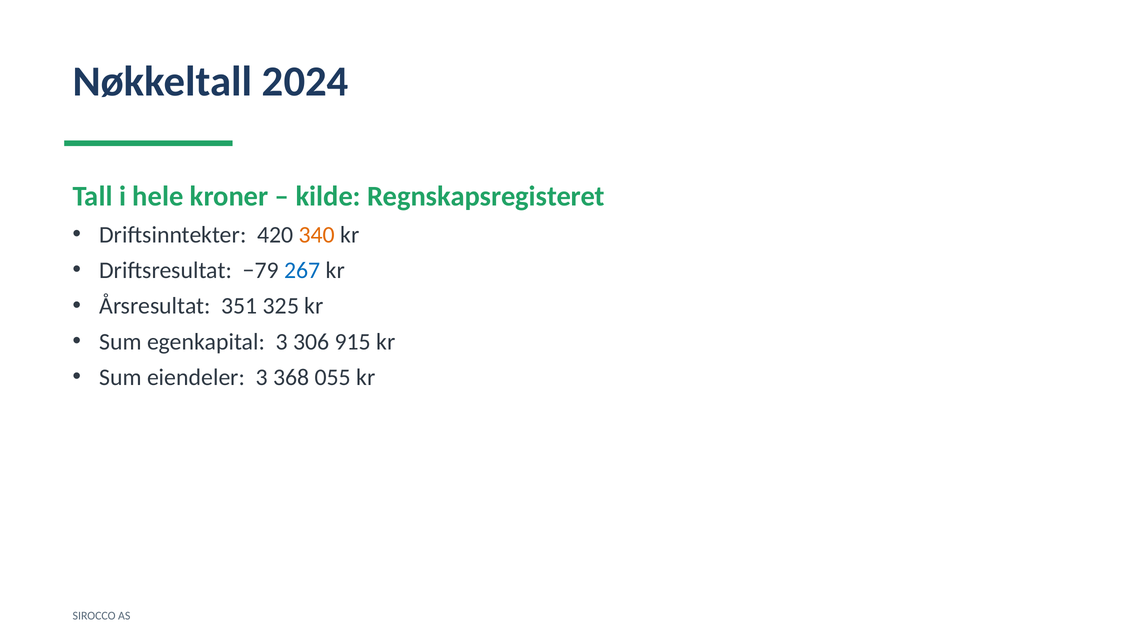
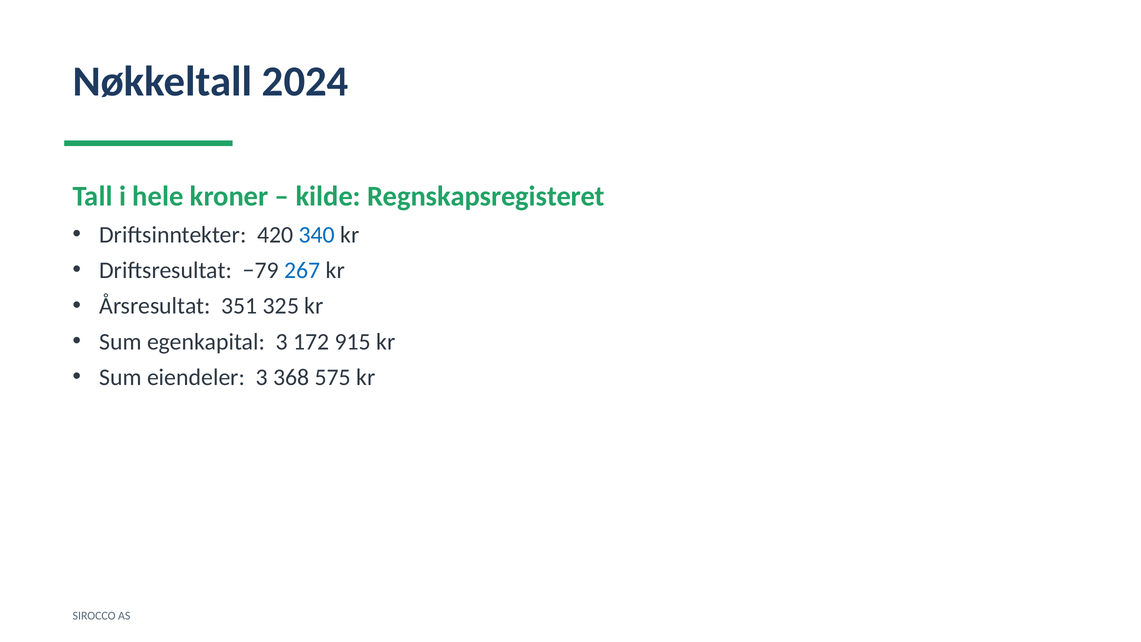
340 colour: orange -> blue (317, 235)
306: 306 -> 172 (311, 342)
055: 055 -> 575 (333, 377)
